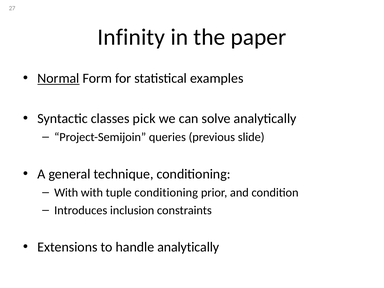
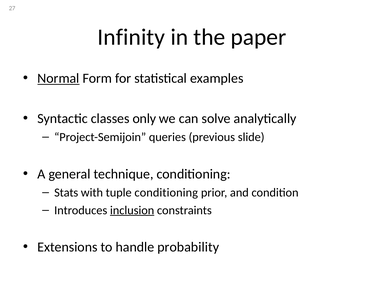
pick: pick -> only (144, 119)
With: With -> Stats (66, 193)
inclusion underline: none -> present (132, 210)
handle analytically: analytically -> probability (188, 247)
